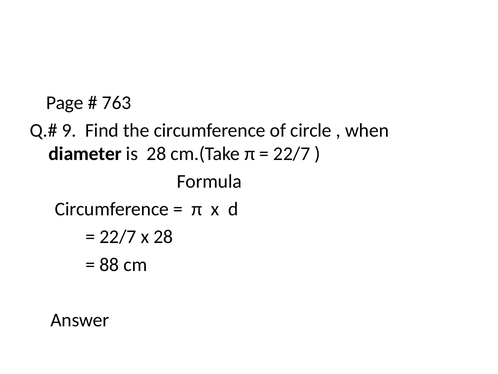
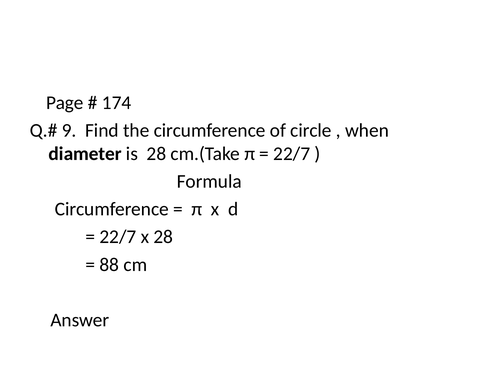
763: 763 -> 174 (117, 103)
